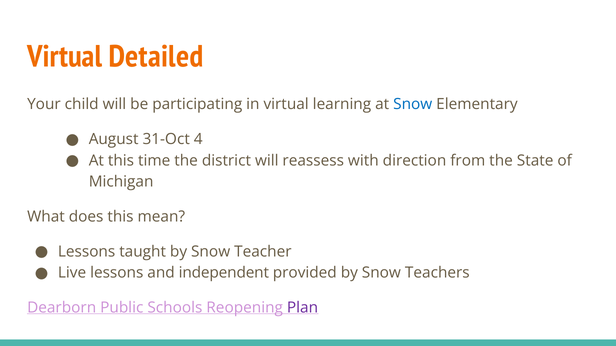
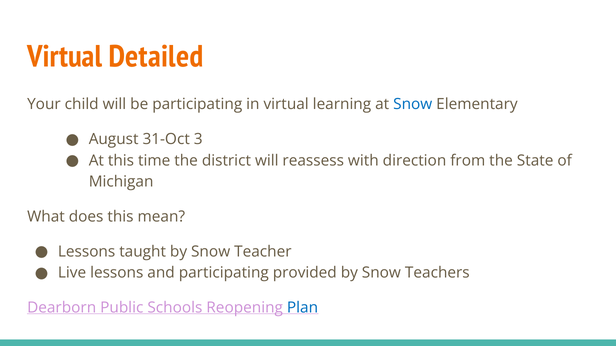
4: 4 -> 3 (198, 139)
and independent: independent -> participating (224, 273)
Plan colour: purple -> blue (302, 308)
